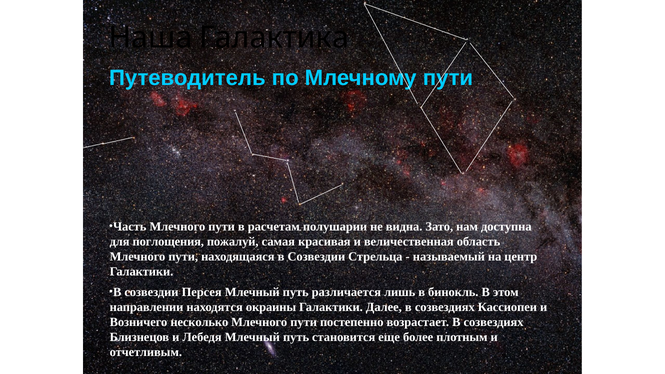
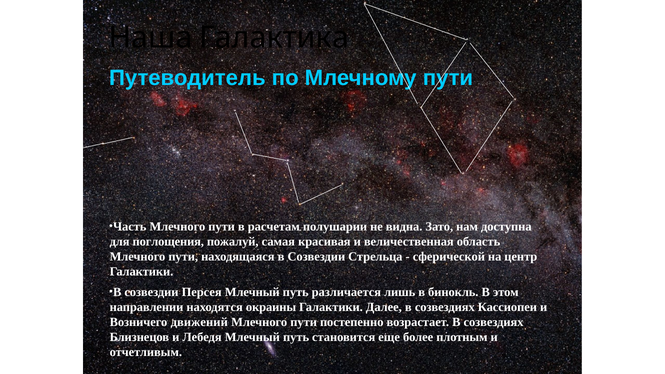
называемый: называемый -> сферической (449, 257)
несколько: несколько -> движений (199, 322)
